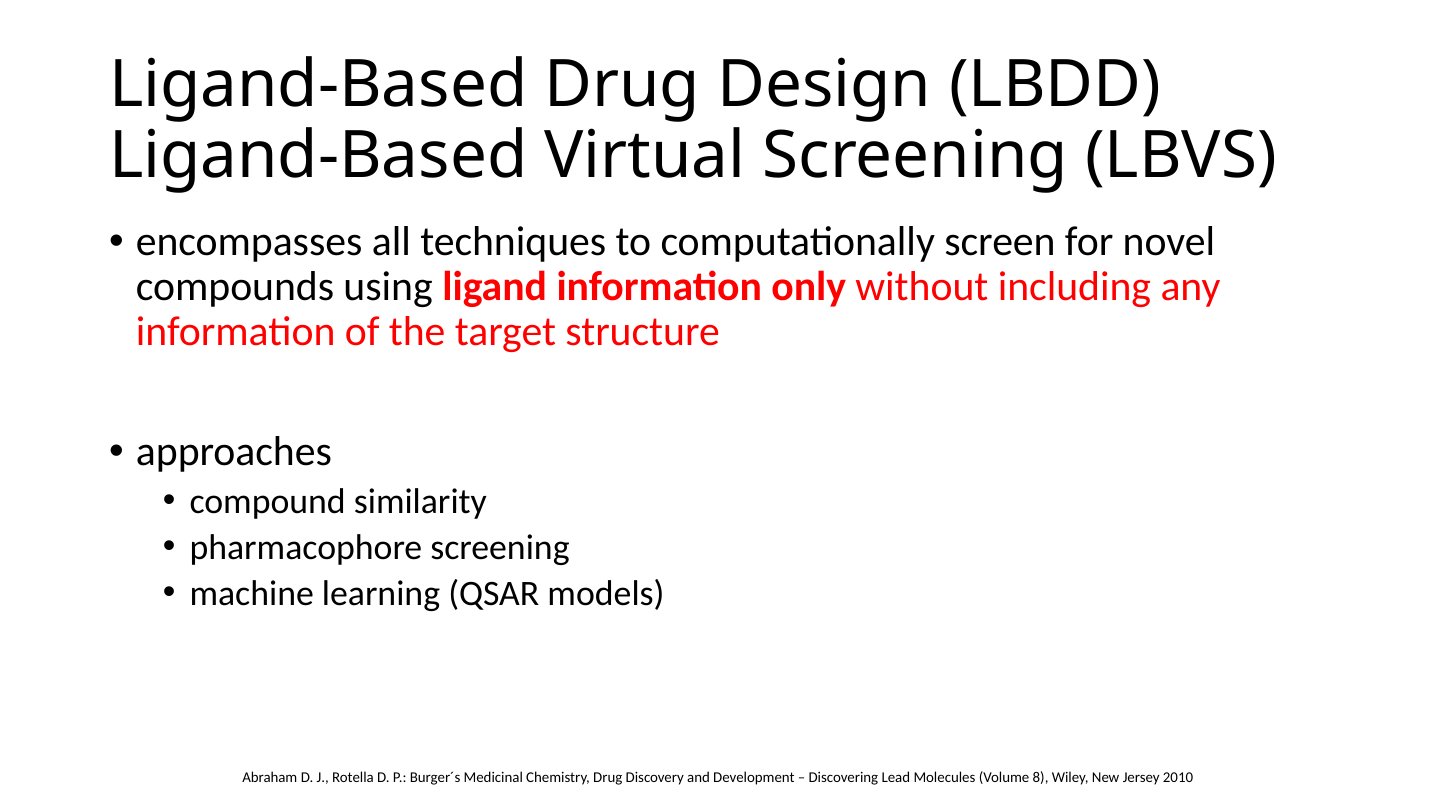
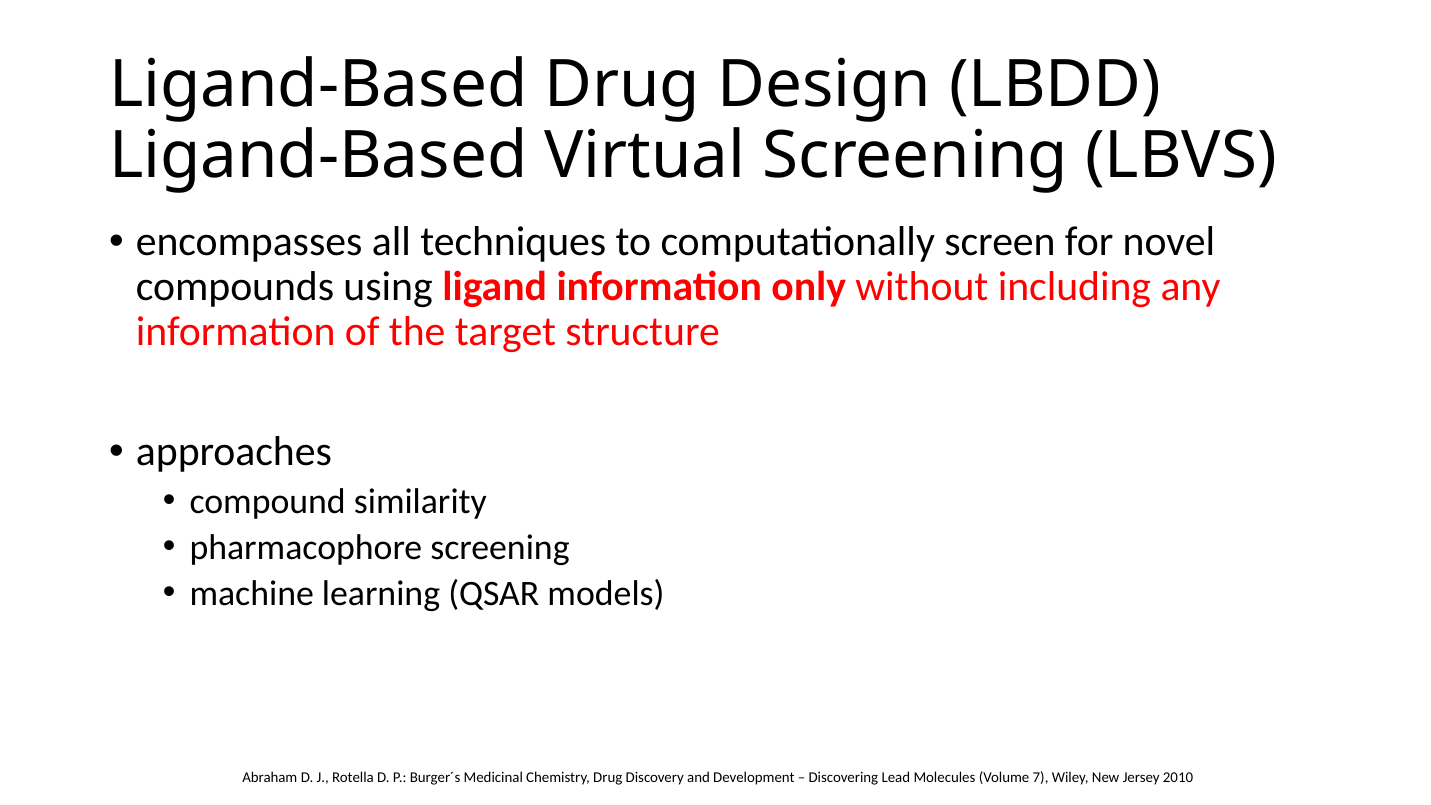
8: 8 -> 7 (1041, 778)
